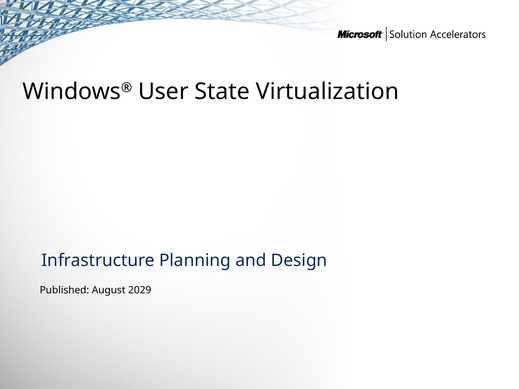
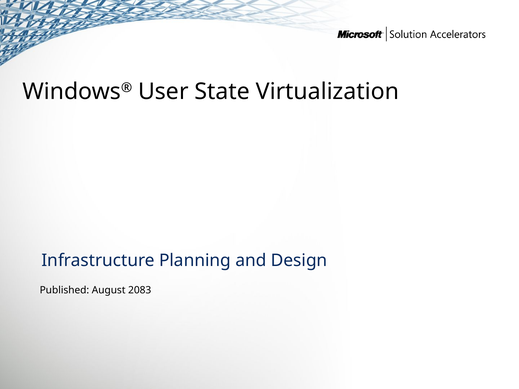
2029: 2029 -> 2083 (140, 290)
